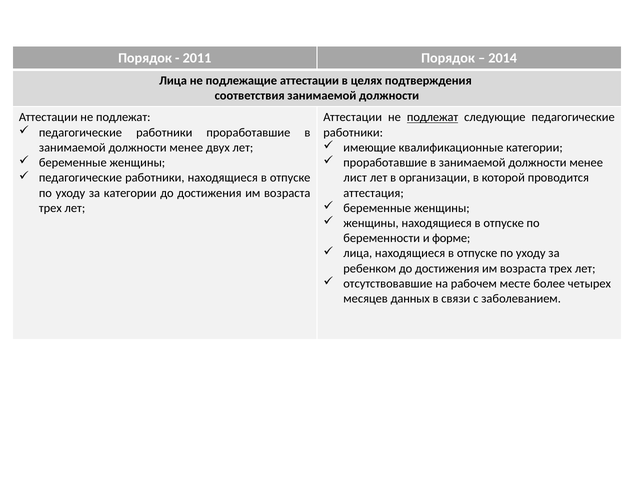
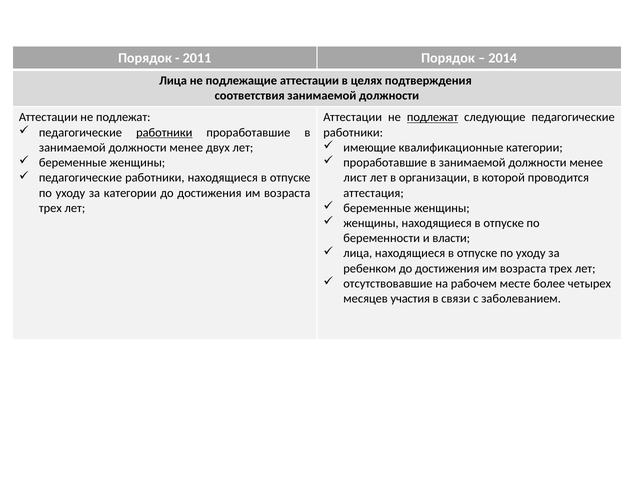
работники underline: none -> present (164, 133)
форме: форме -> власти (451, 238)
данных: данных -> участия (410, 299)
